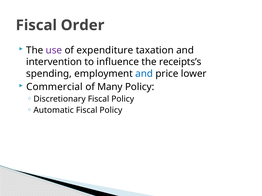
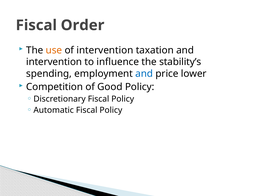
use colour: purple -> orange (54, 50)
of expenditure: expenditure -> intervention (105, 50)
receipts’s: receipts’s -> stability’s (180, 62)
Commercial: Commercial -> Competition (55, 87)
Many: Many -> Good (110, 87)
